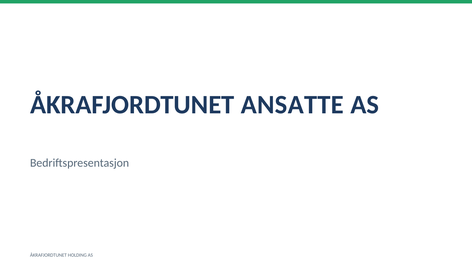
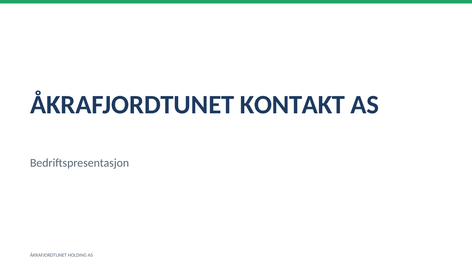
ANSATTE: ANSATTE -> KONTAKT (293, 105)
